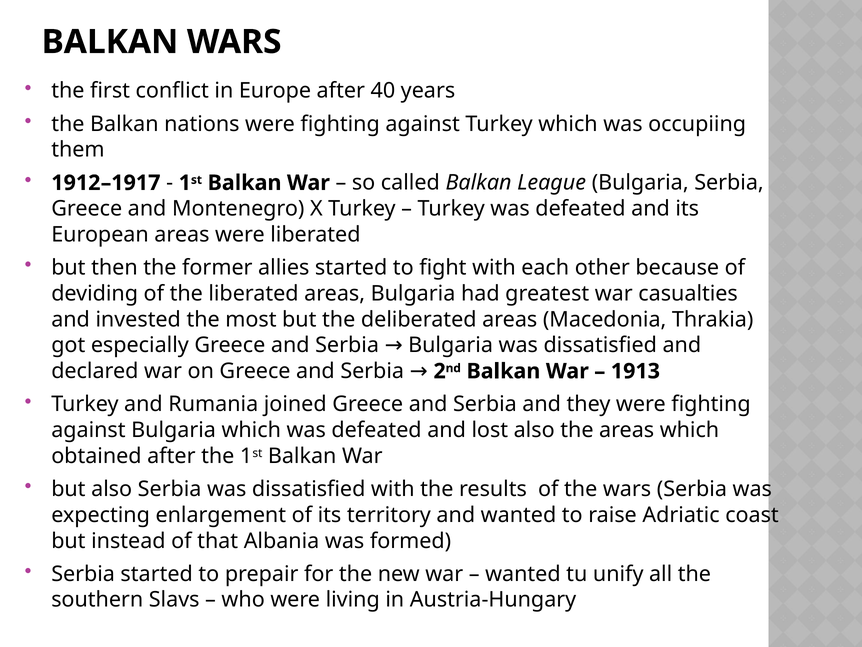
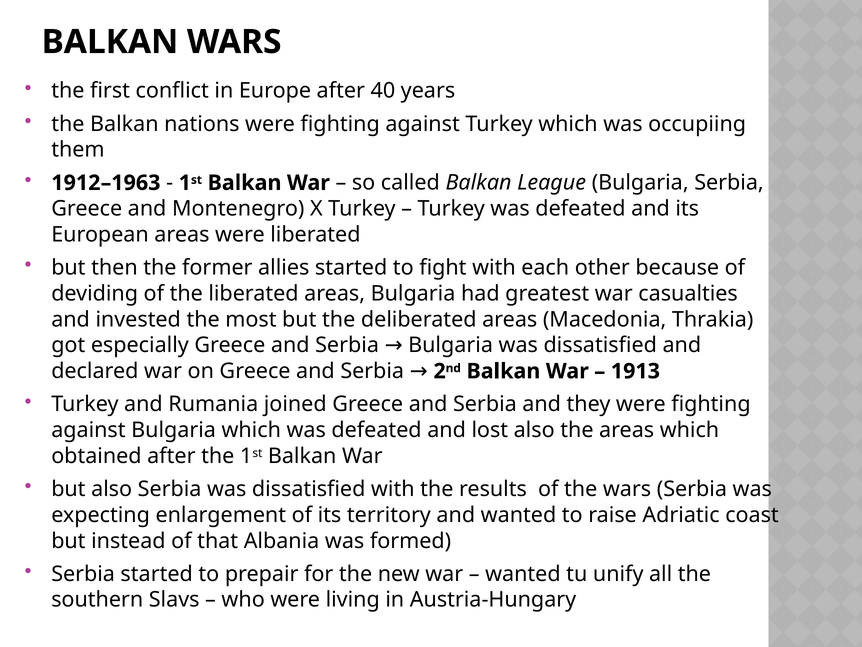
1912–1917: 1912–1917 -> 1912–1963 (106, 183)
